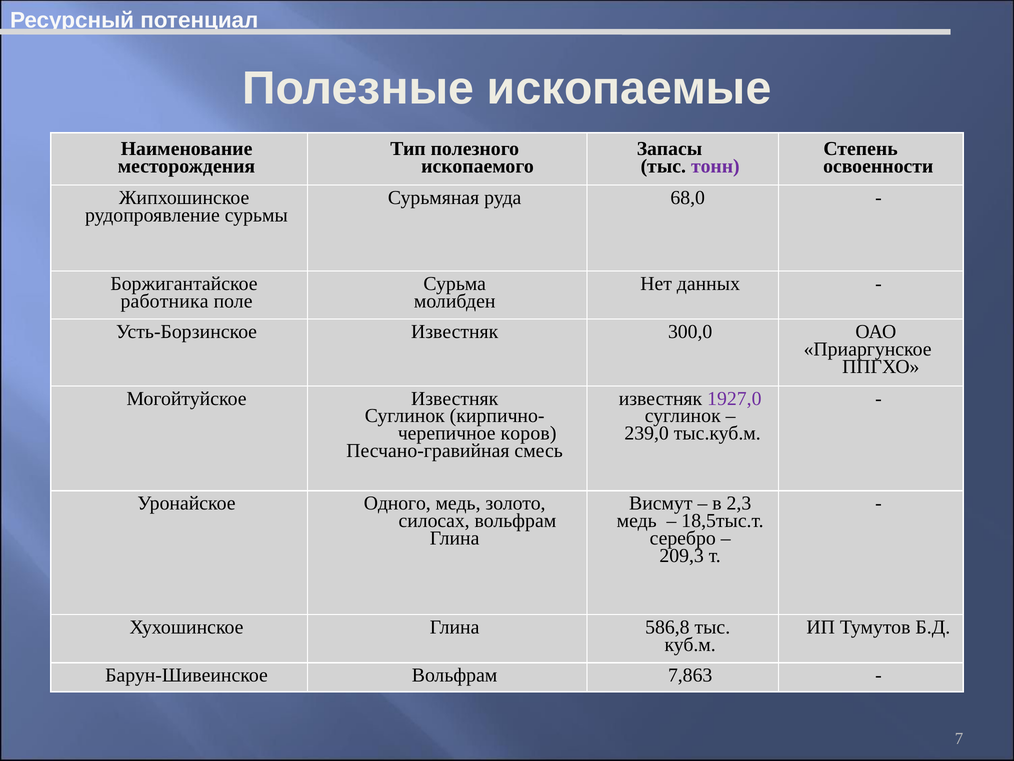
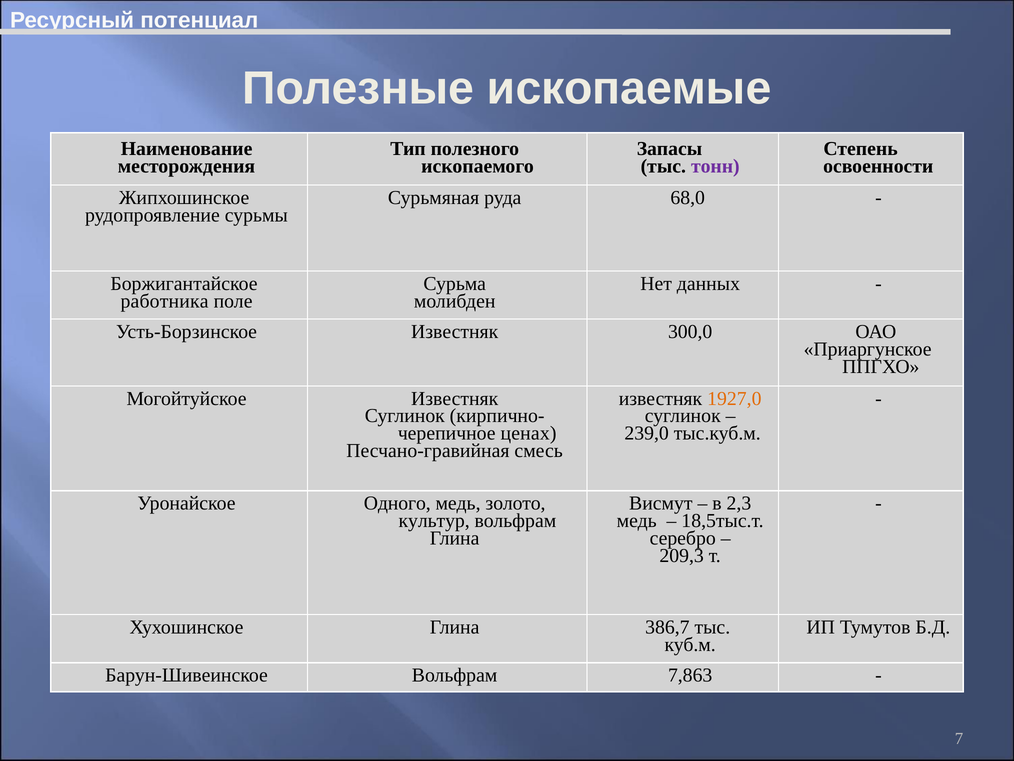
1927,0 colour: purple -> orange (734, 398)
коров: коров -> ценах (529, 433)
силосах: силосах -> культур (434, 520)
586,8: 586,8 -> 386,7 (667, 627)
